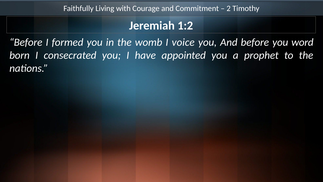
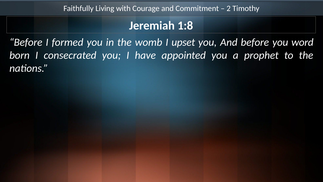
1:2: 1:2 -> 1:8 (185, 26)
voice: voice -> upset (183, 42)
